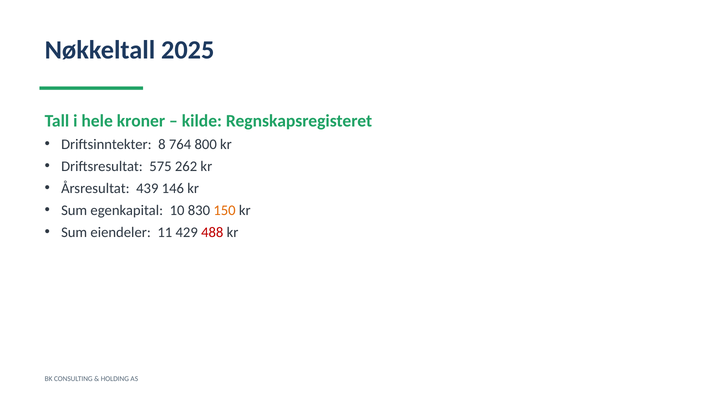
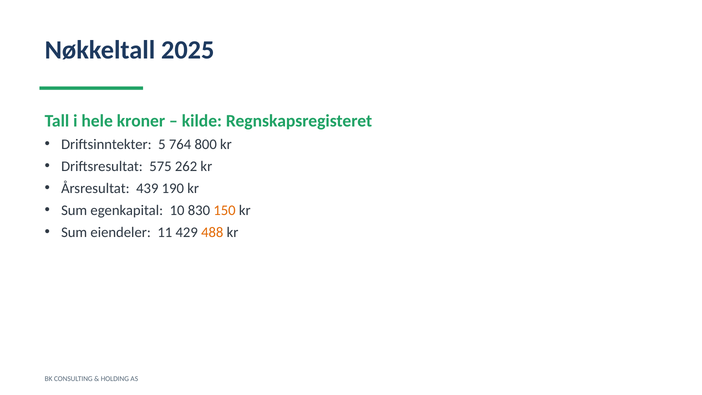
8: 8 -> 5 (162, 144)
146: 146 -> 190 (173, 188)
488 colour: red -> orange (212, 232)
